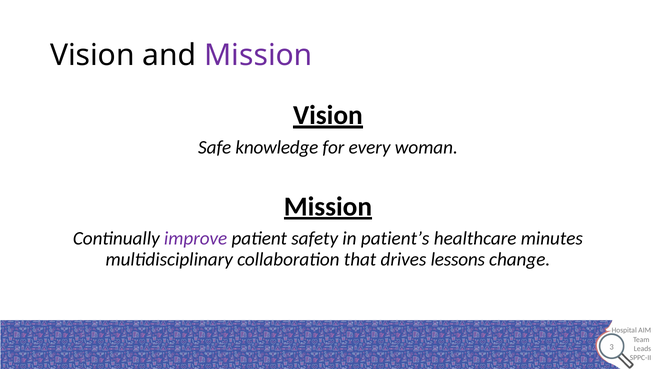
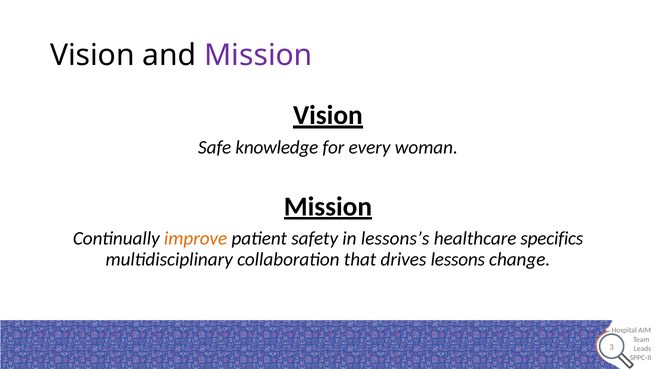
improve colour: purple -> orange (196, 239)
patient’s: patient’s -> lessons’s (395, 239)
minutes: minutes -> specifics (552, 239)
